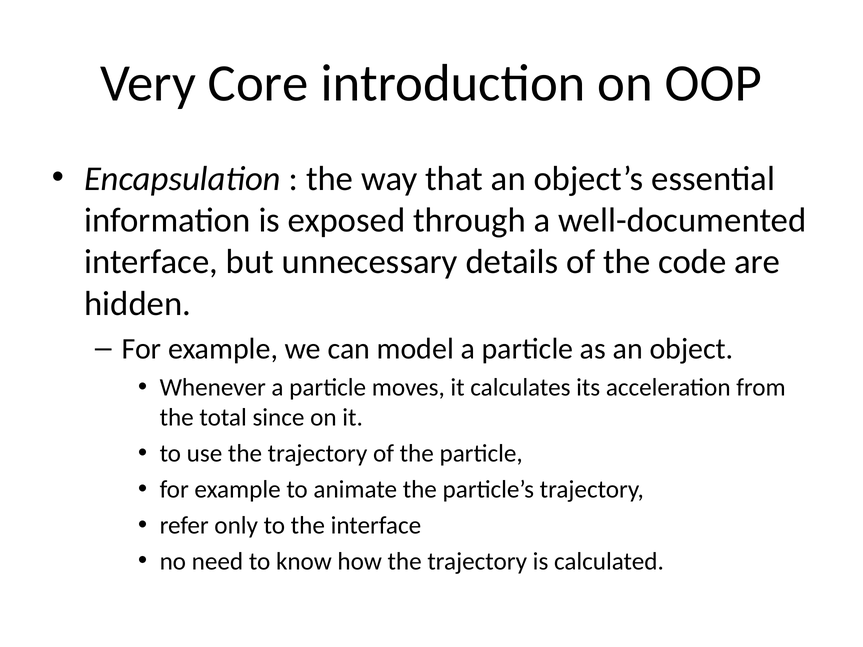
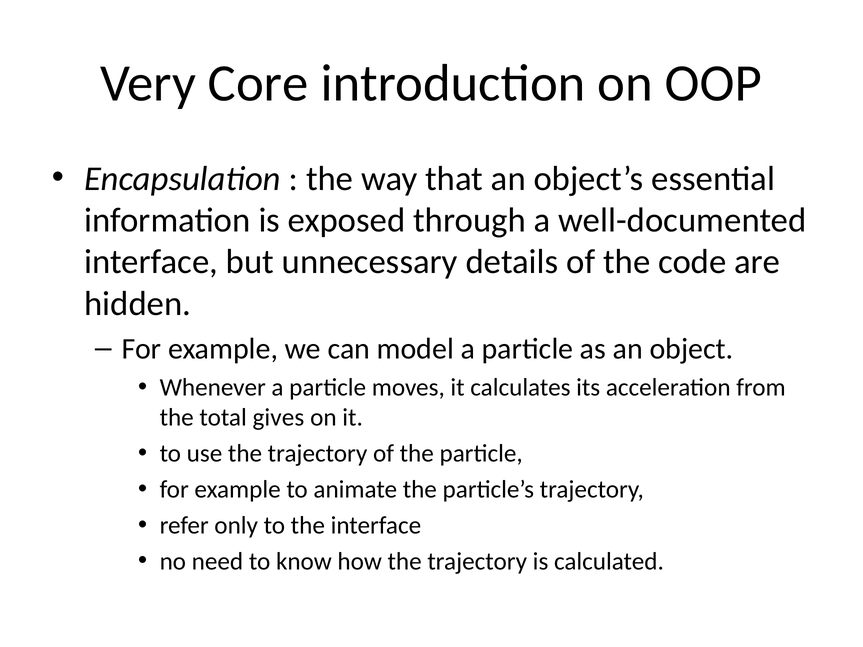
since: since -> gives (278, 418)
